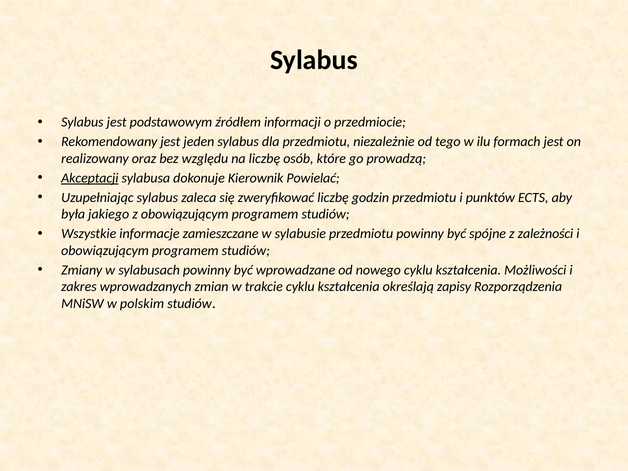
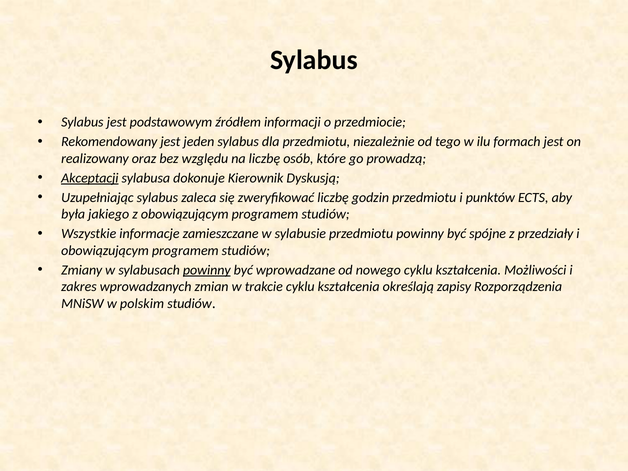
Powielać: Powielać -> Dyskusją (313, 178)
zależności: zależności -> przedziały (546, 234)
powinny underline: none -> present (207, 270)
